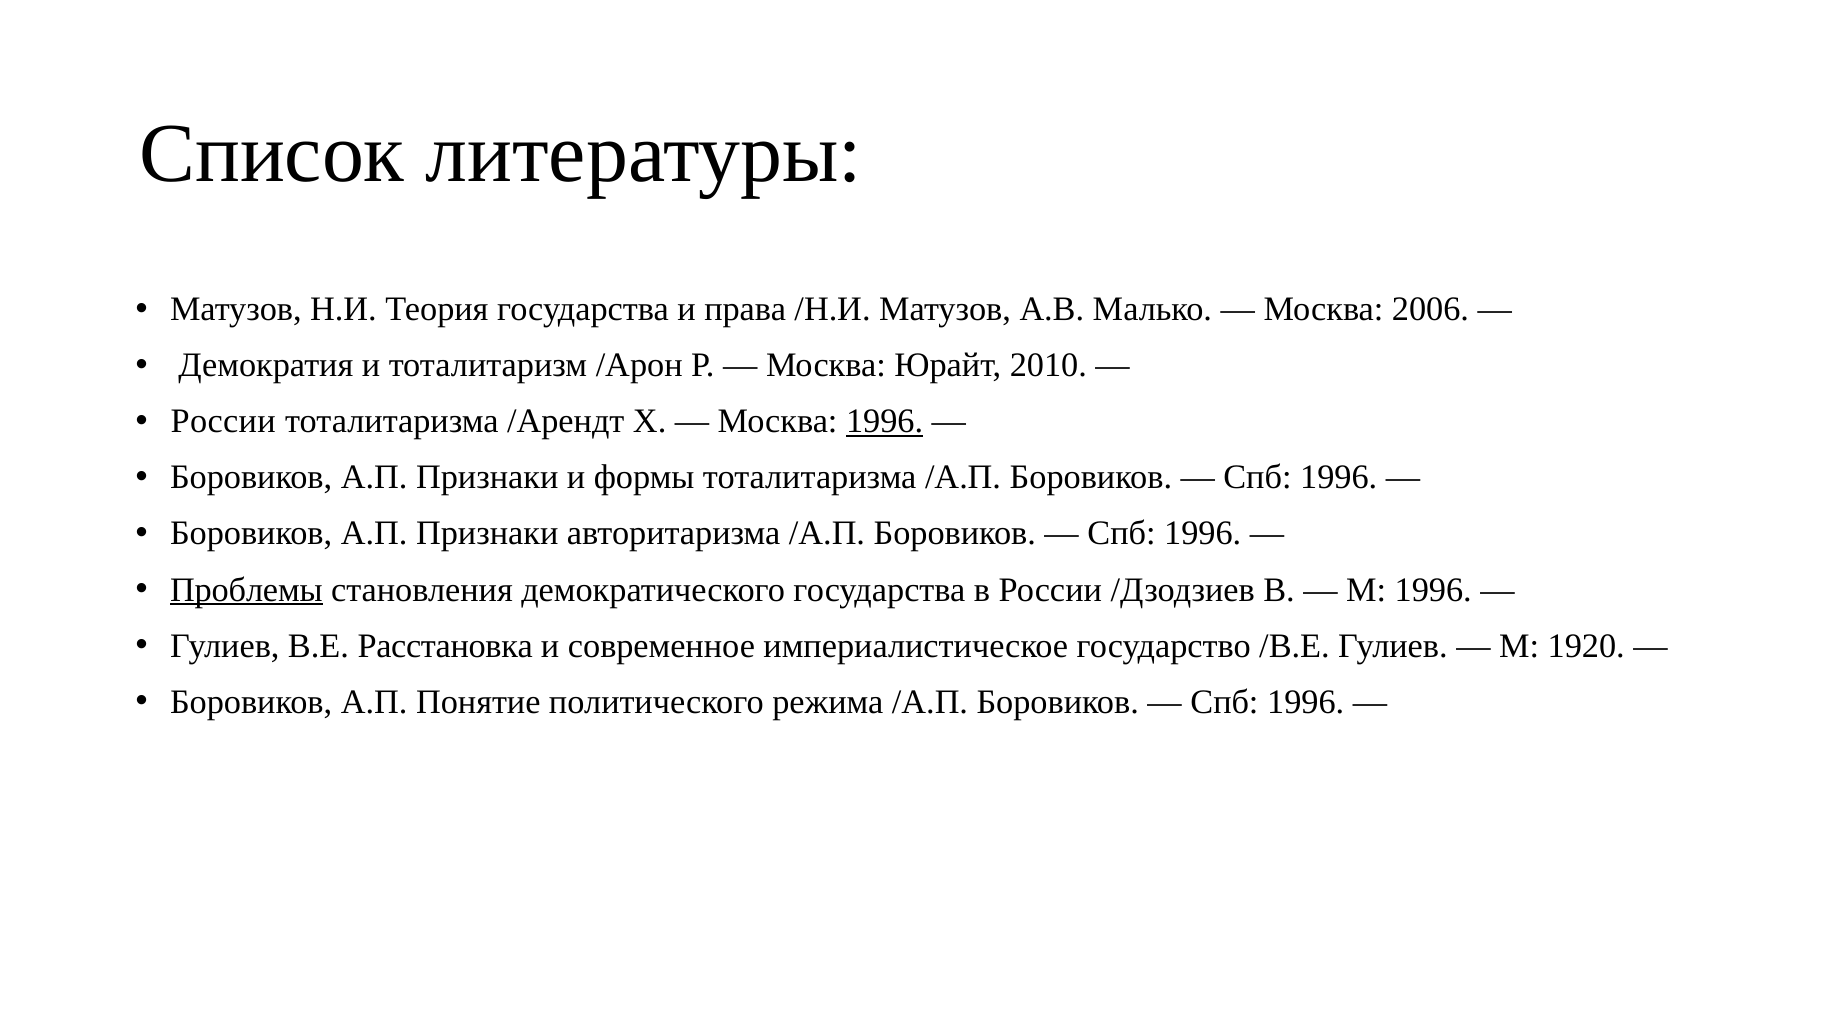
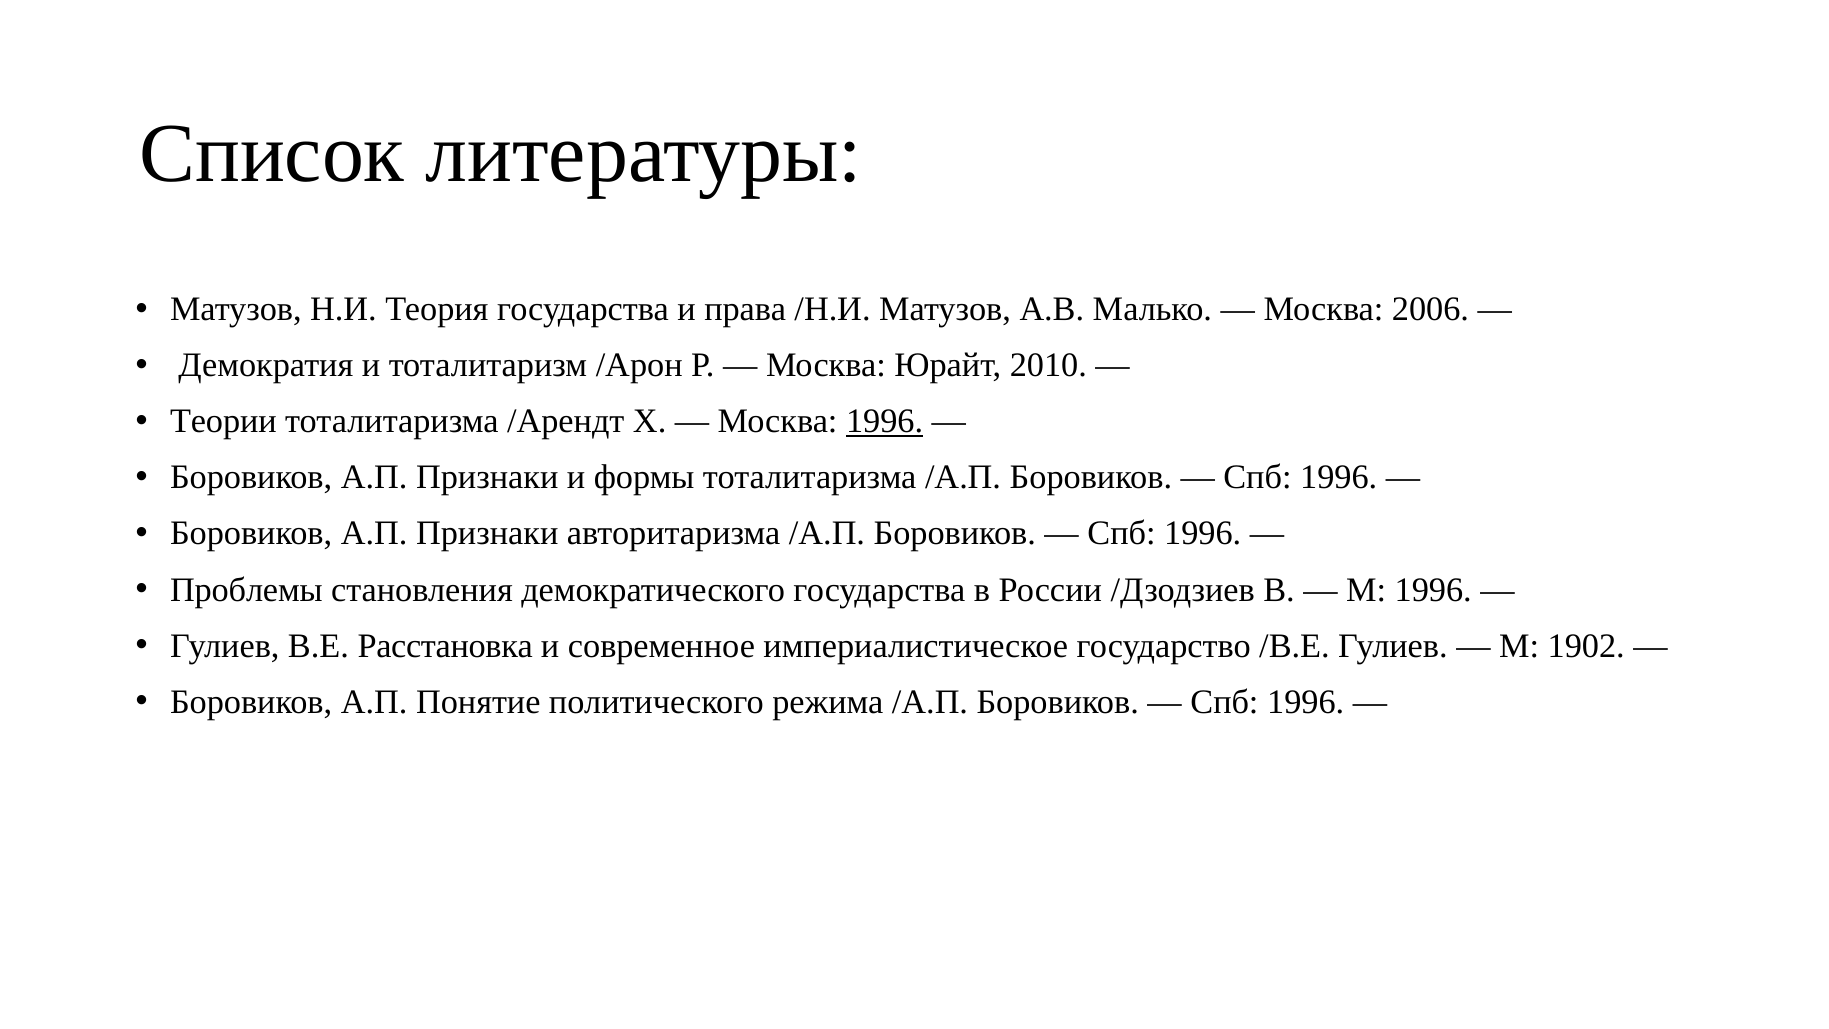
России: России -> Теории (223, 421)
Проблемы underline: present -> none (246, 590)
1920: 1920 -> 1902 (1586, 646)
